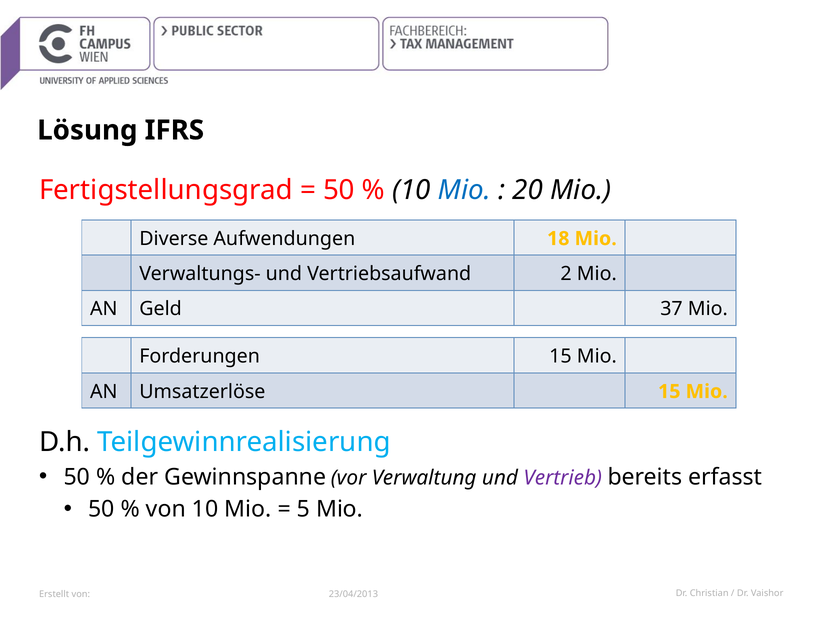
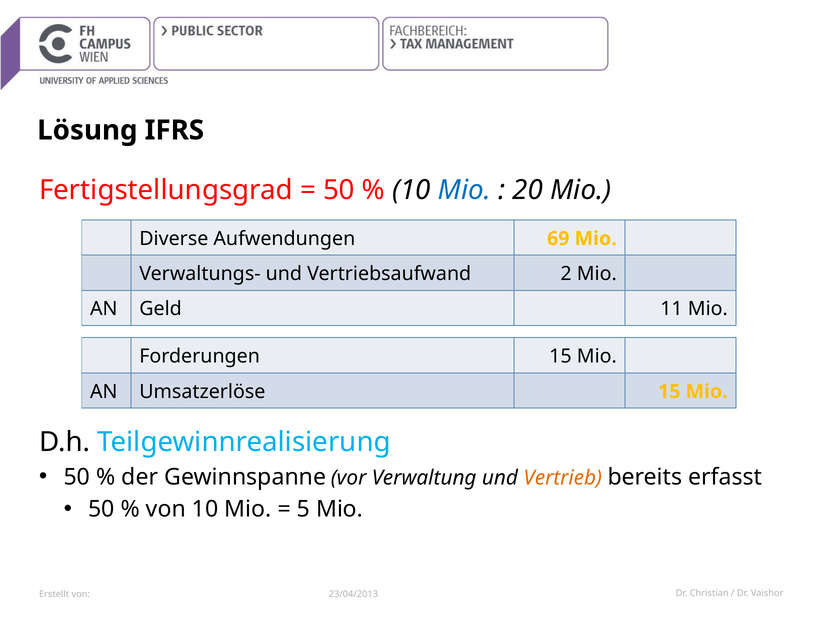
18: 18 -> 69 (558, 239)
37: 37 -> 11 (671, 309)
Vertrieb colour: purple -> orange (563, 478)
